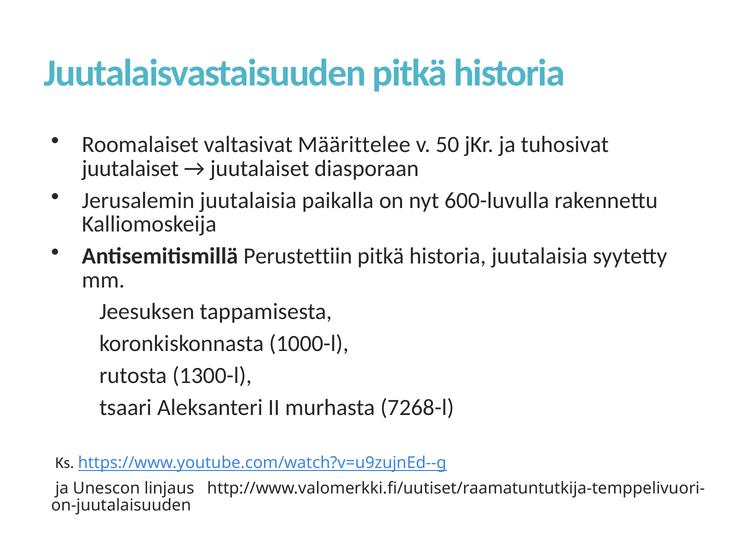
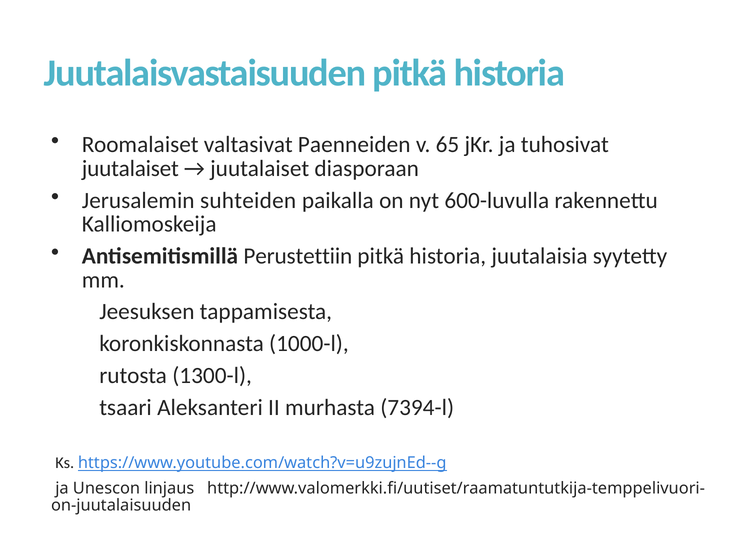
Määrittelee: Määrittelee -> Paenneiden (354, 145)
50: 50 -> 65 (447, 145)
Jerusalemin juutalaisia: juutalaisia -> suhteiden (248, 201)
7268-l: 7268-l -> 7394-l (417, 408)
